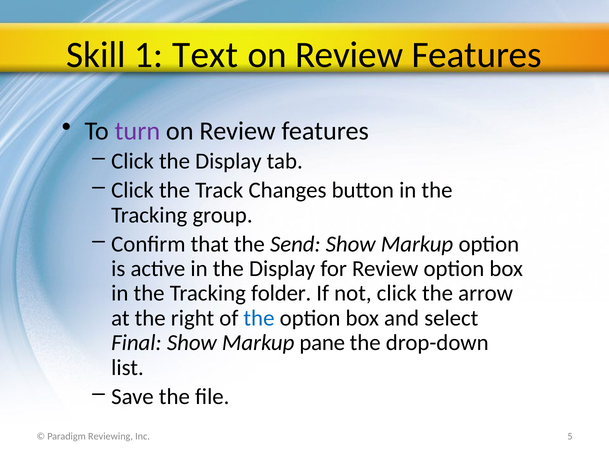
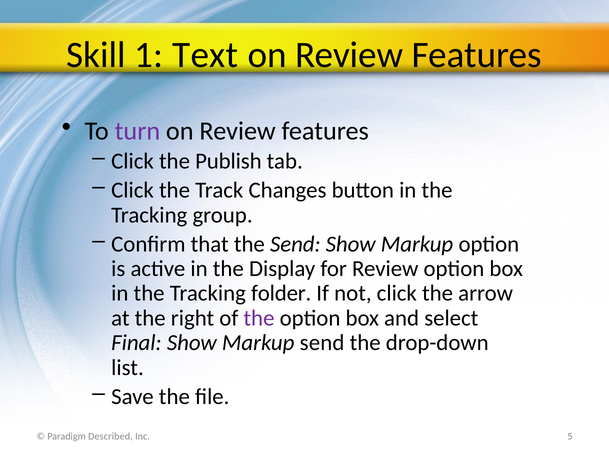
Click the Display: Display -> Publish (228, 161)
the colour: blue -> purple (259, 318)
Markup pane: pane -> send (322, 343)
Reviewing: Reviewing -> Described (110, 436)
